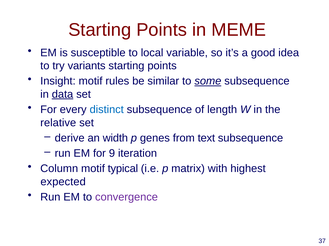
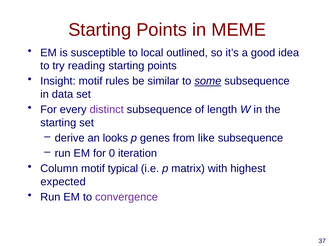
variable: variable -> outlined (187, 53)
variants: variants -> reading (87, 66)
data underline: present -> none (63, 95)
distinct colour: blue -> purple (107, 110)
relative: relative -> starting (58, 123)
width: width -> looks (115, 138)
text: text -> like (206, 138)
9: 9 -> 0 (112, 154)
